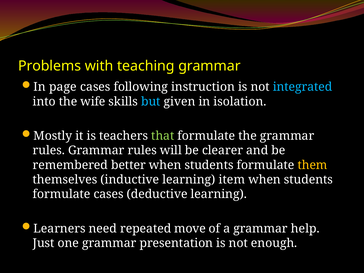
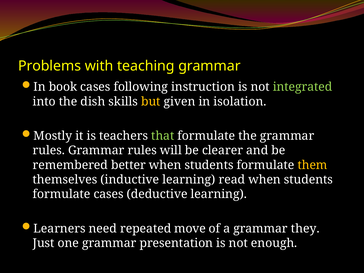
page: page -> book (63, 87)
integrated colour: light blue -> light green (303, 87)
wife: wife -> dish (93, 102)
but colour: light blue -> yellow (151, 102)
item: item -> read (232, 180)
help: help -> they (305, 228)
